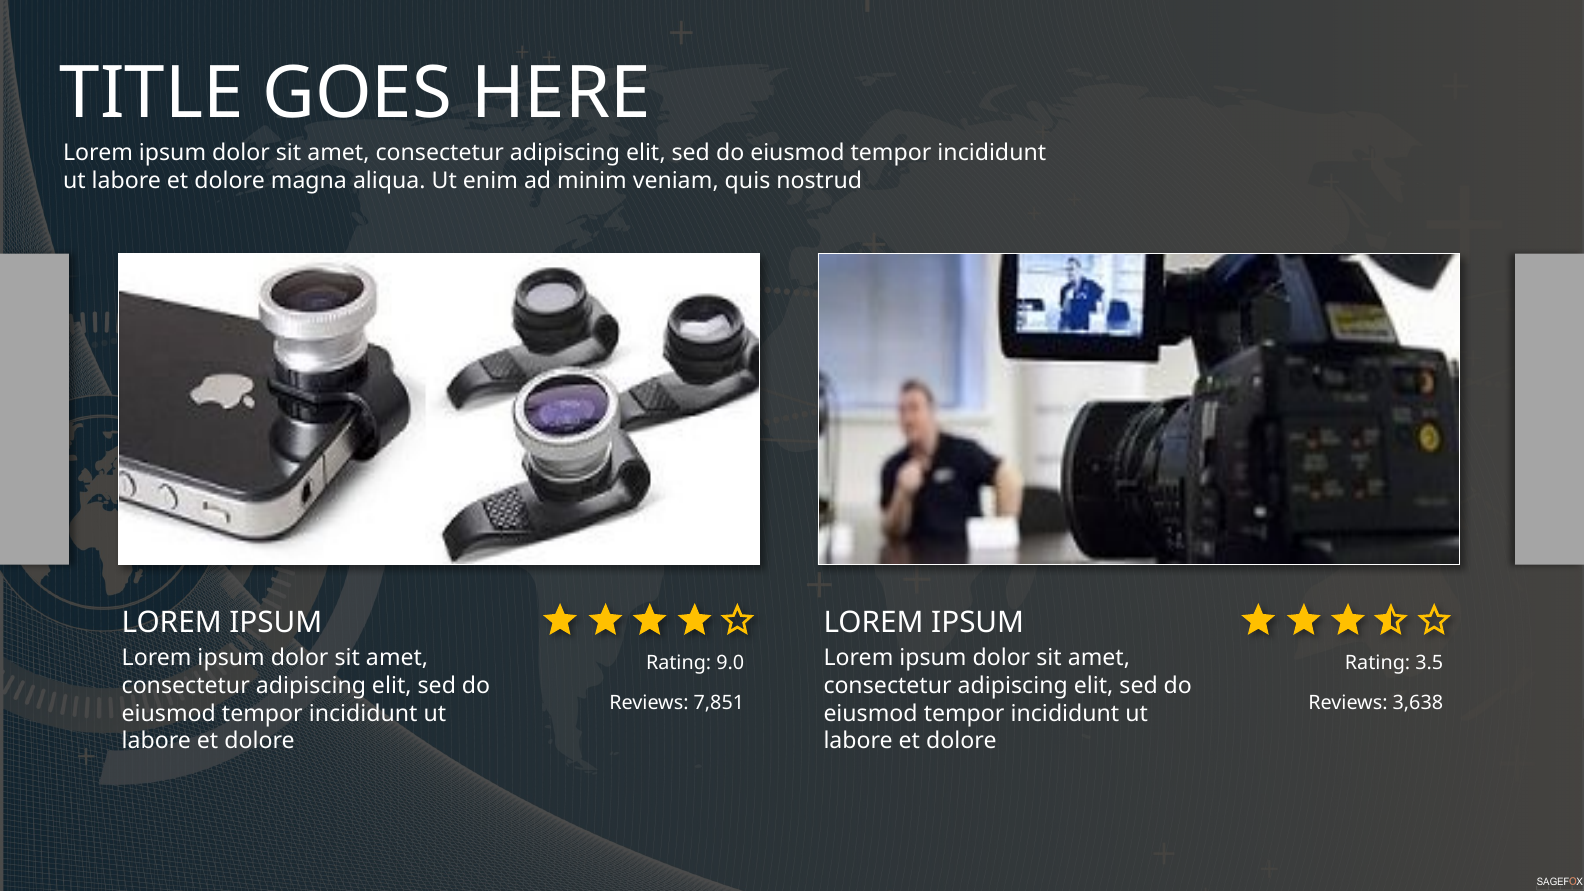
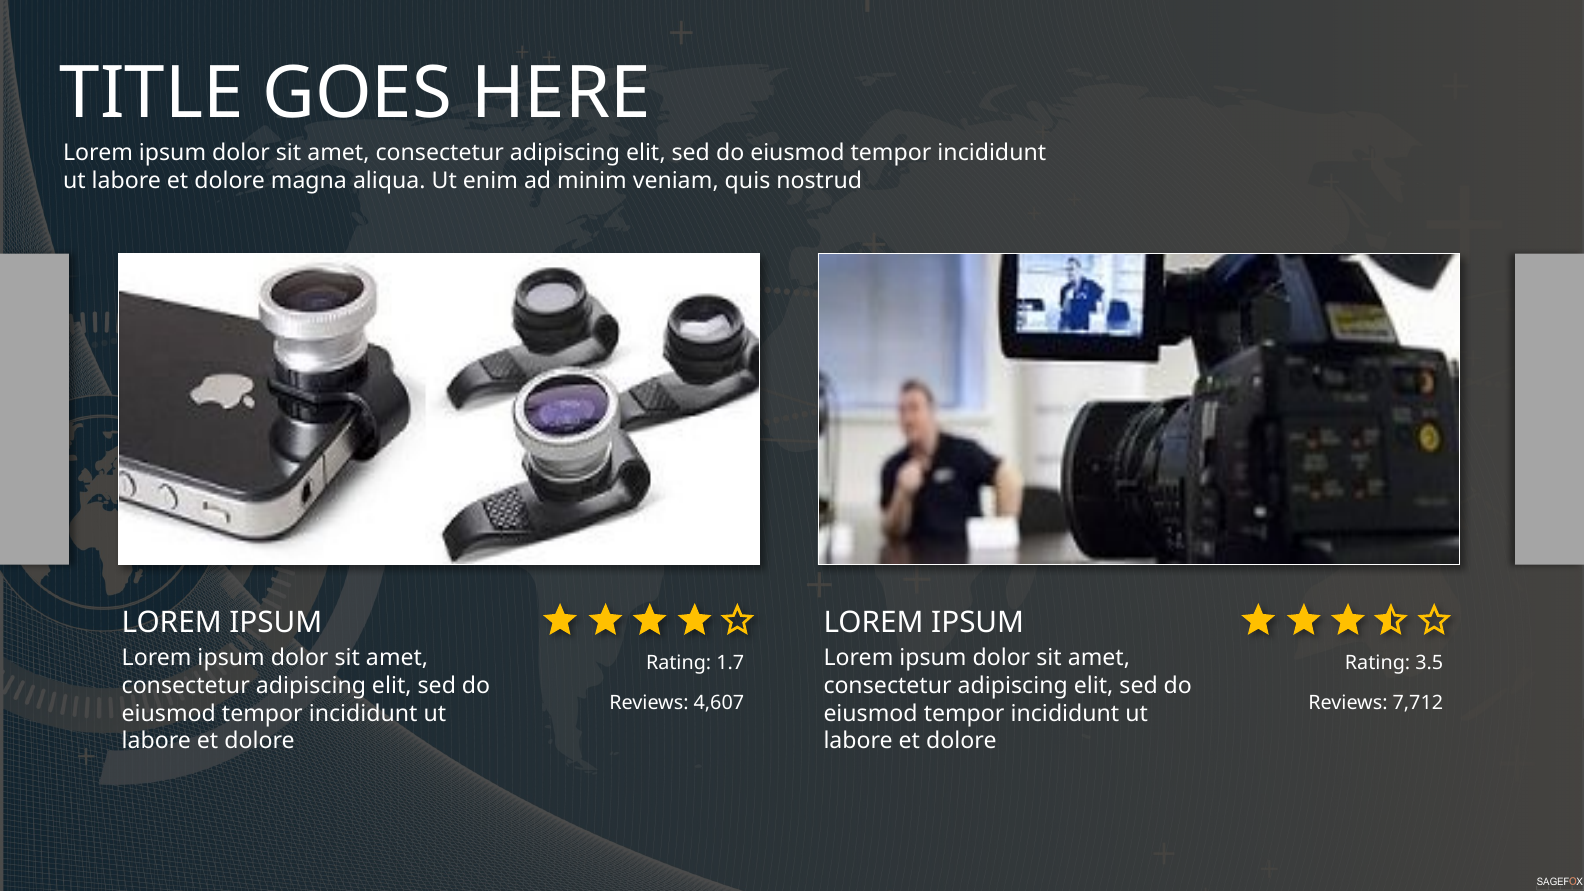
9.0: 9.0 -> 1.7 (730, 663)
7,851: 7,851 -> 4,607 (719, 702)
3,638: 3,638 -> 7,712 (1418, 703)
